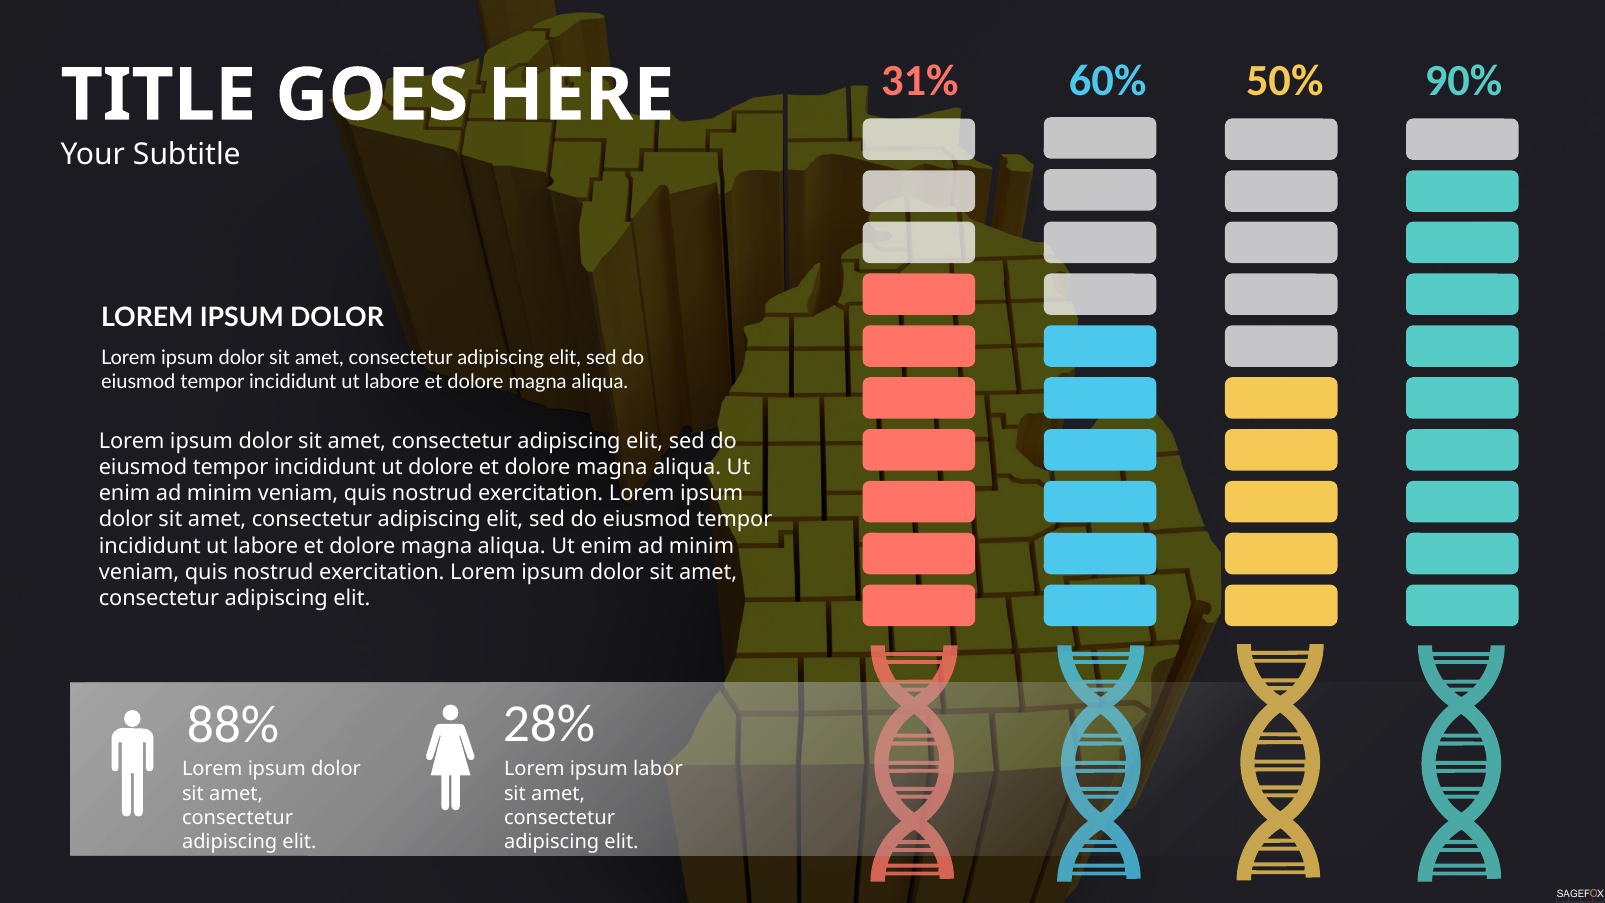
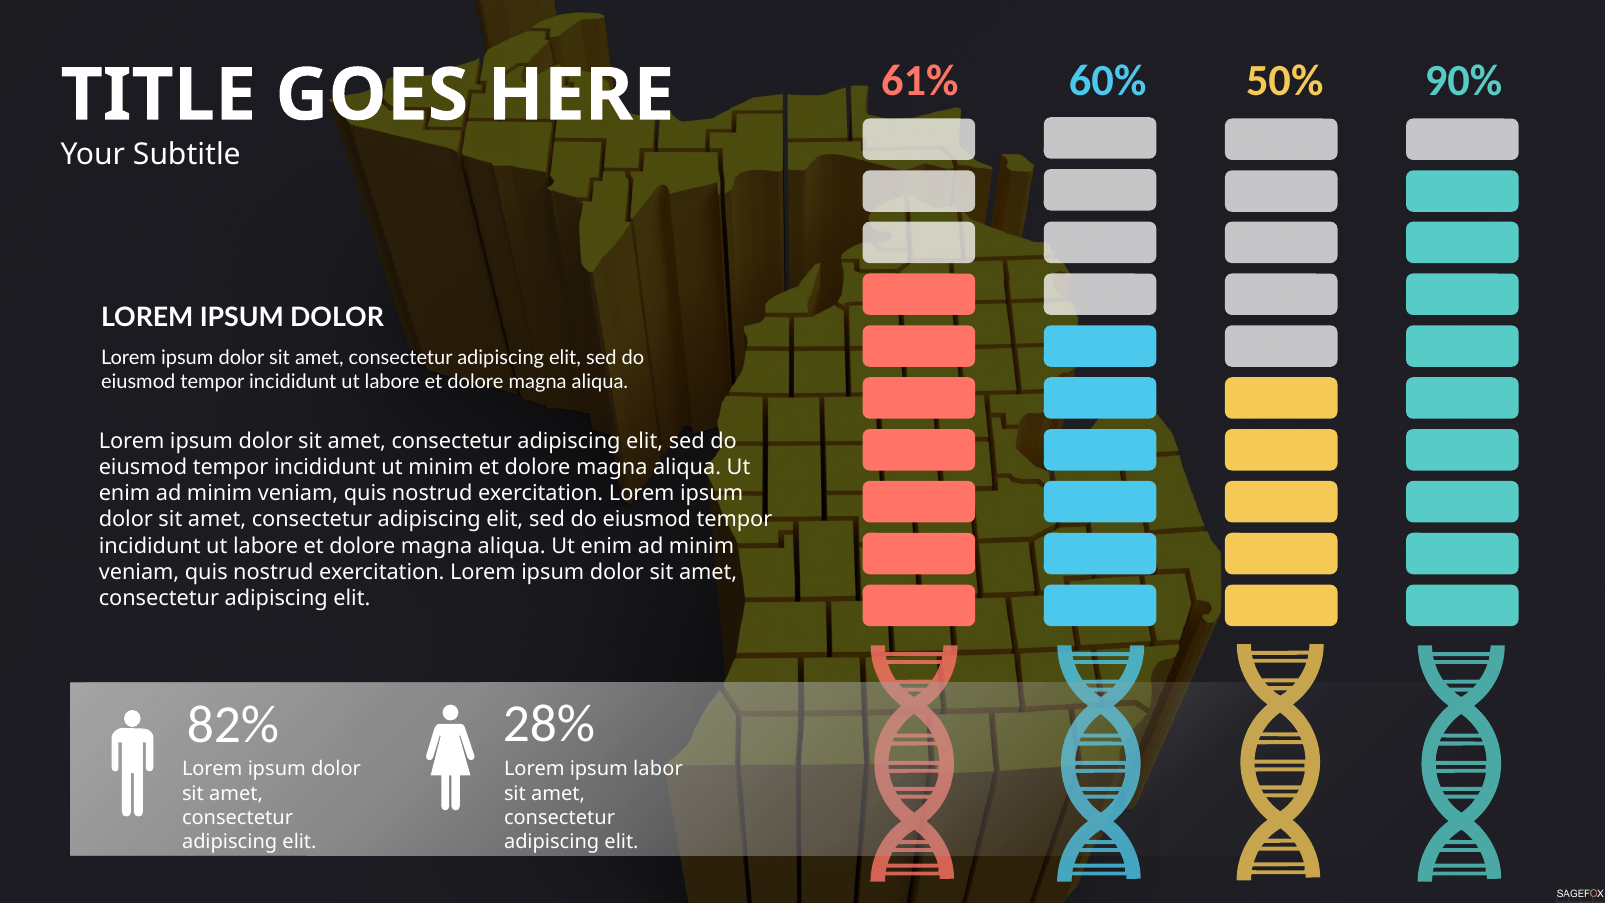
31%: 31% -> 61% (920, 81)
ut dolore: dolore -> minim (441, 467)
88%: 88% -> 82% (233, 724)
